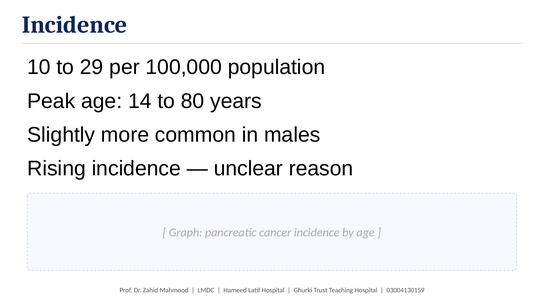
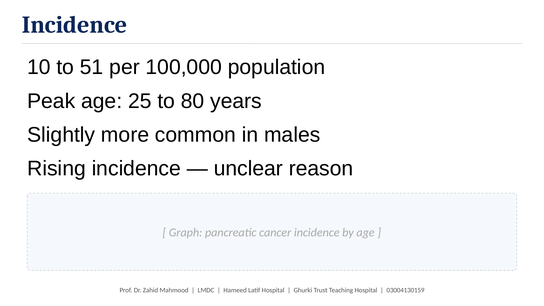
29: 29 -> 51 (92, 67)
14: 14 -> 25 (140, 101)
